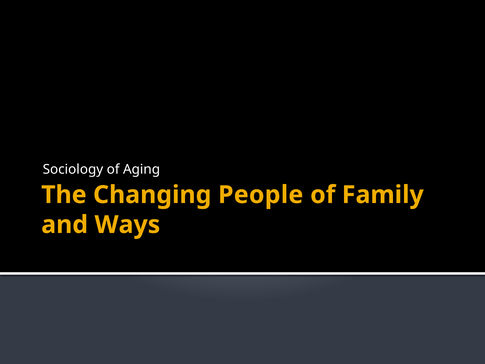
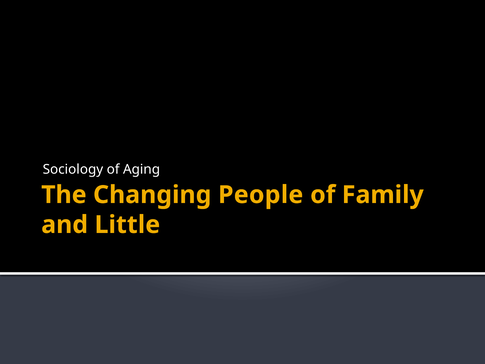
Ways: Ways -> Little (127, 225)
